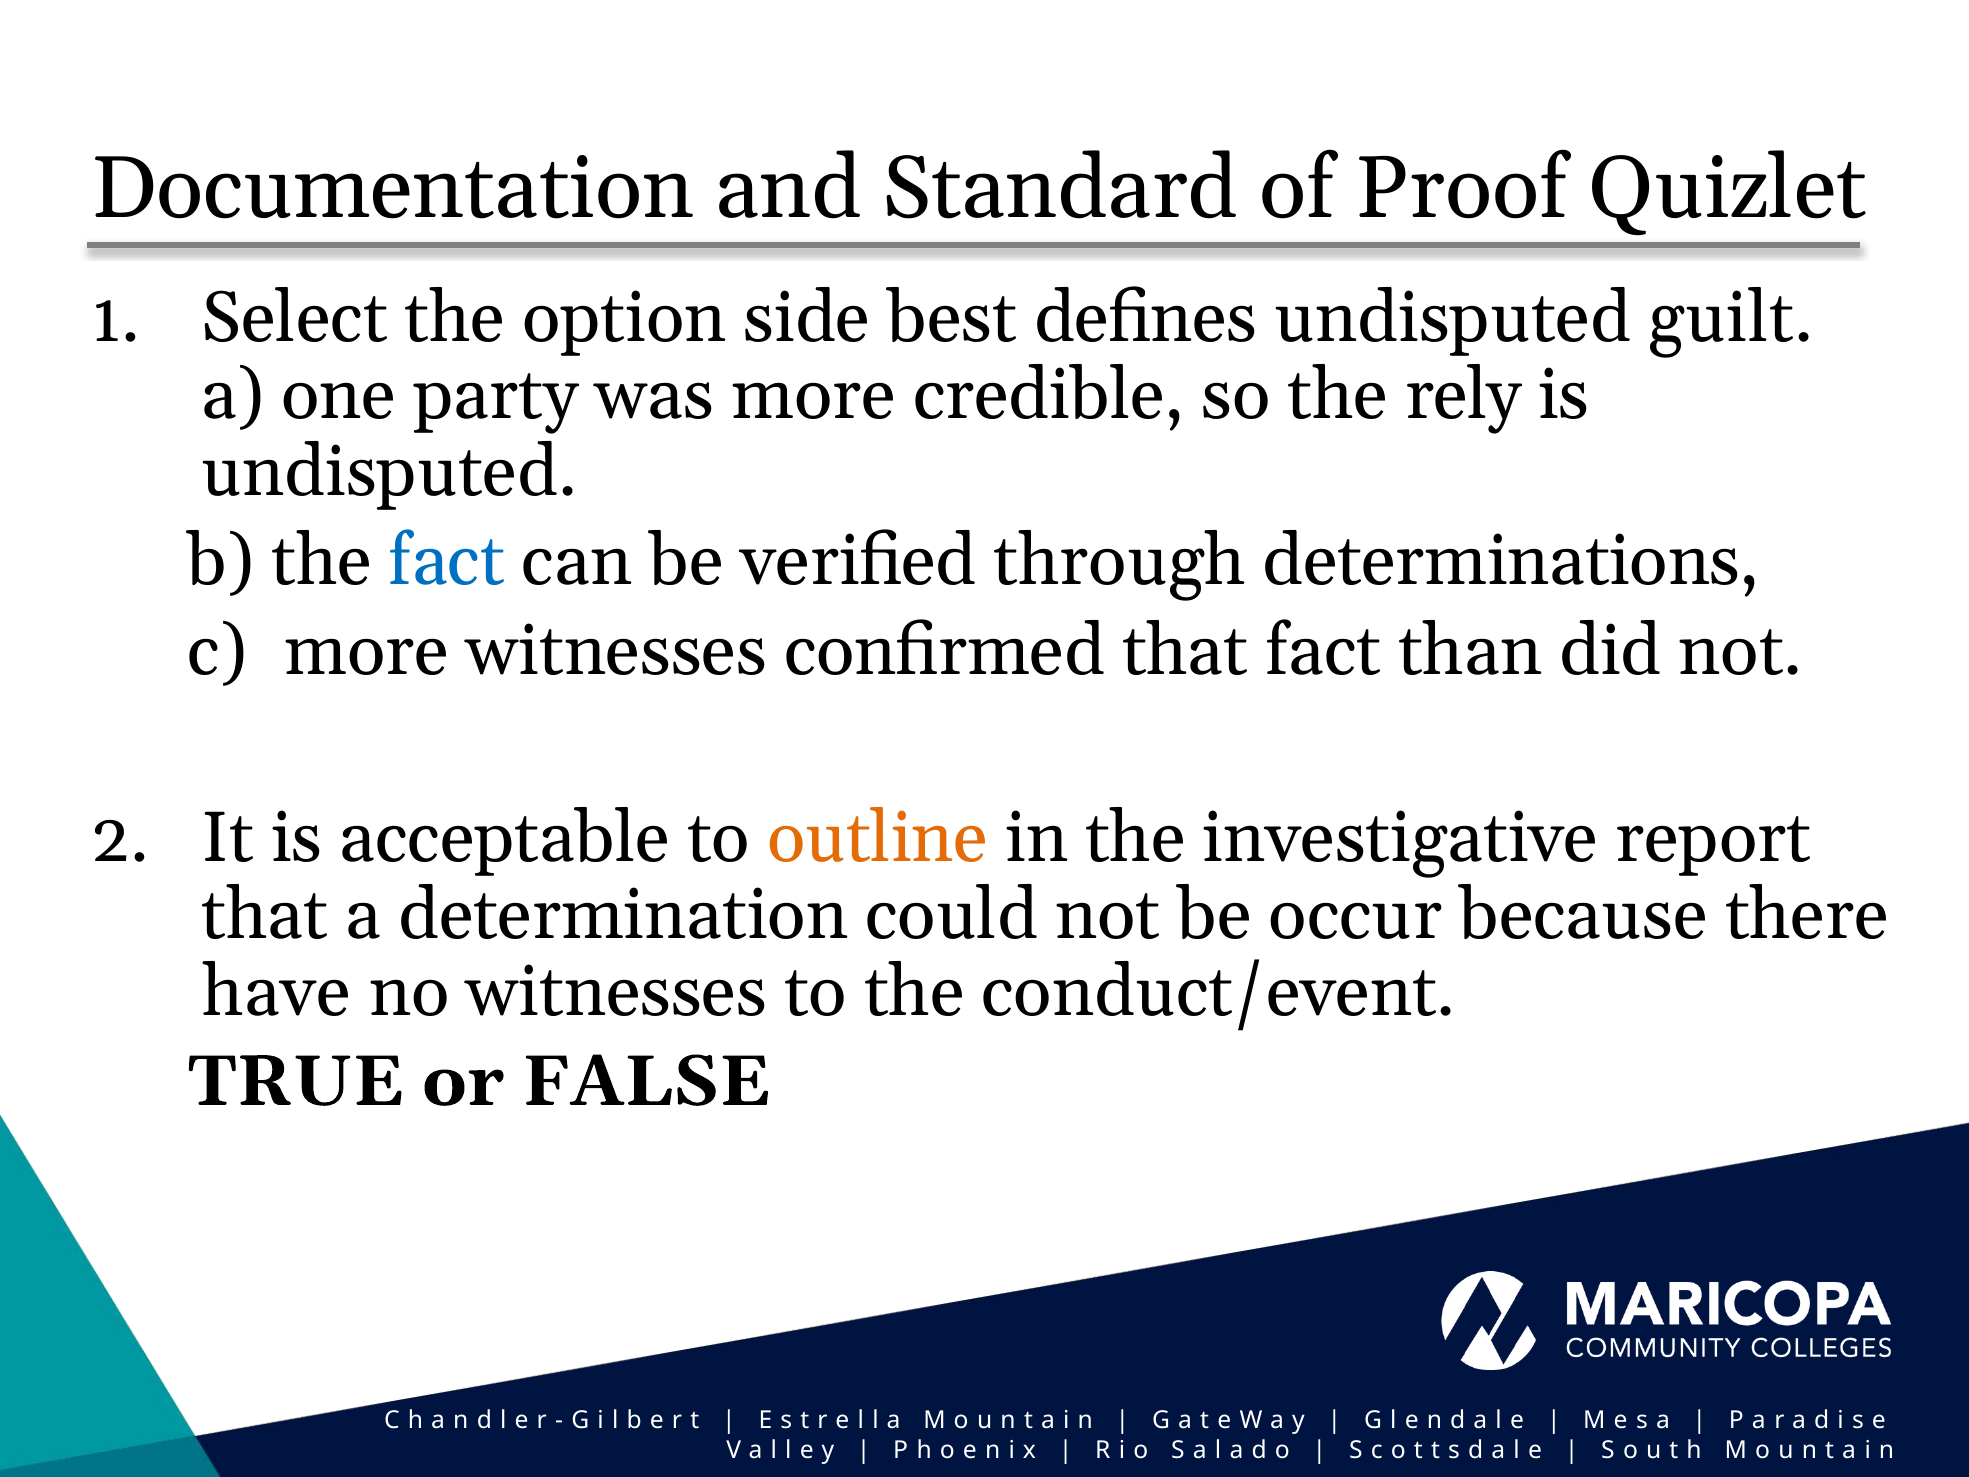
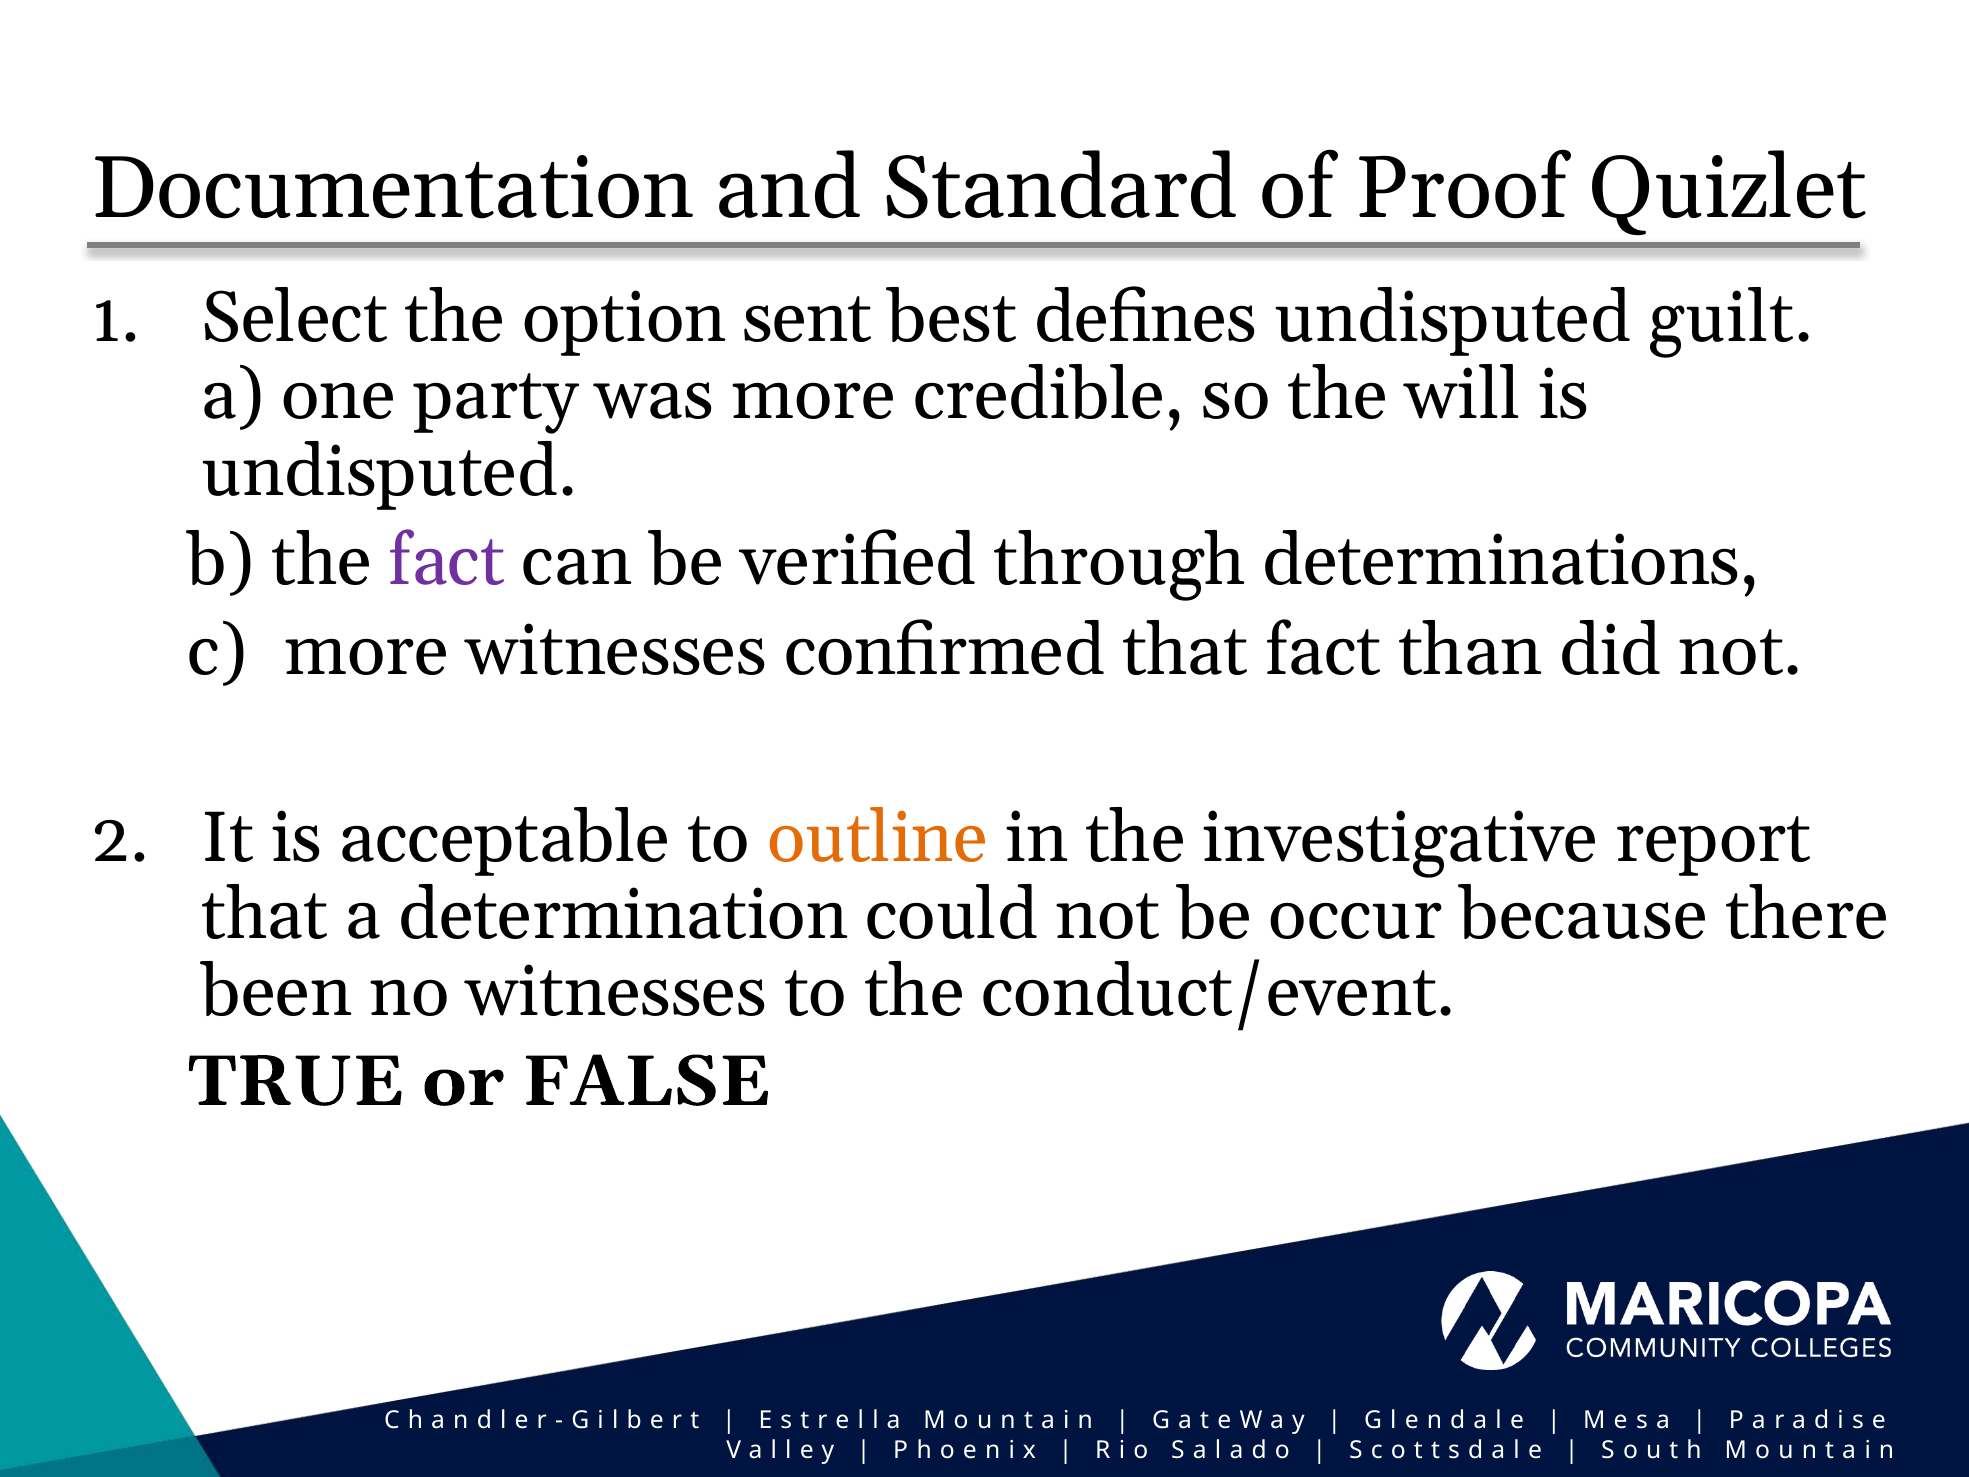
side: side -> sent (807, 318)
rely: rely -> will (1463, 395)
fact colour: blue -> purple (447, 561)
have: have -> been (277, 992)
